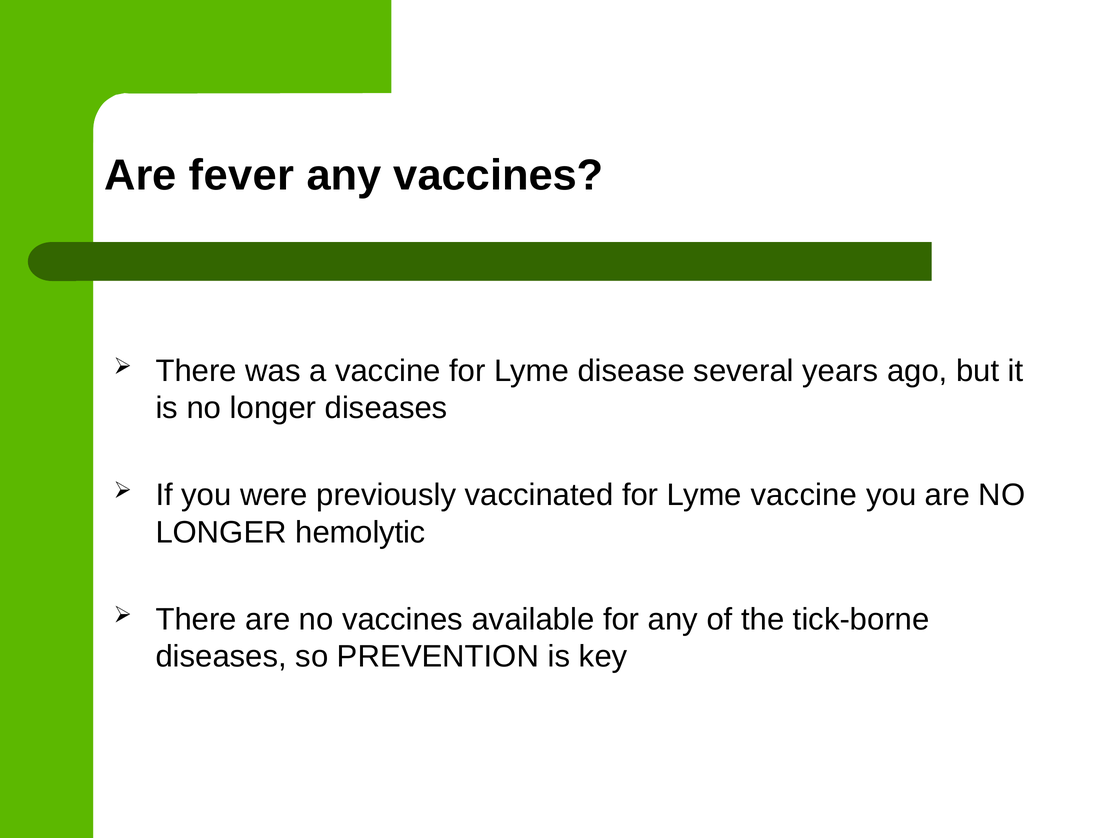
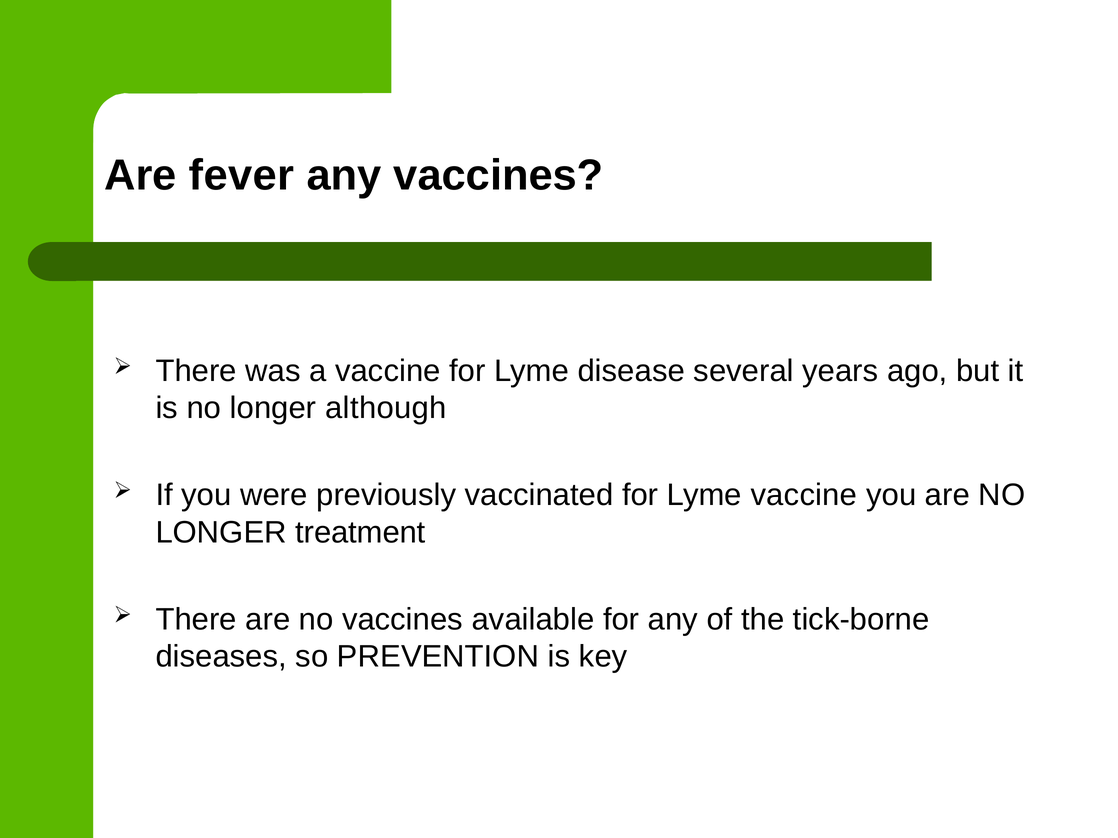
longer diseases: diseases -> although (386, 408)
hemolytic: hemolytic -> treatment (360, 533)
